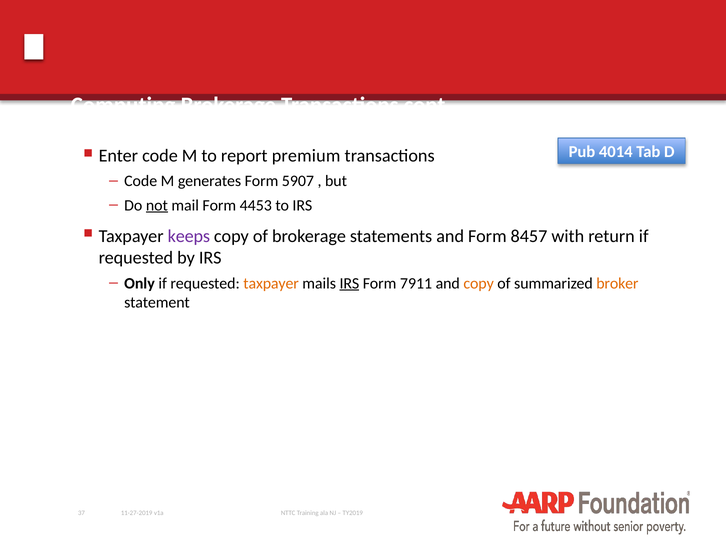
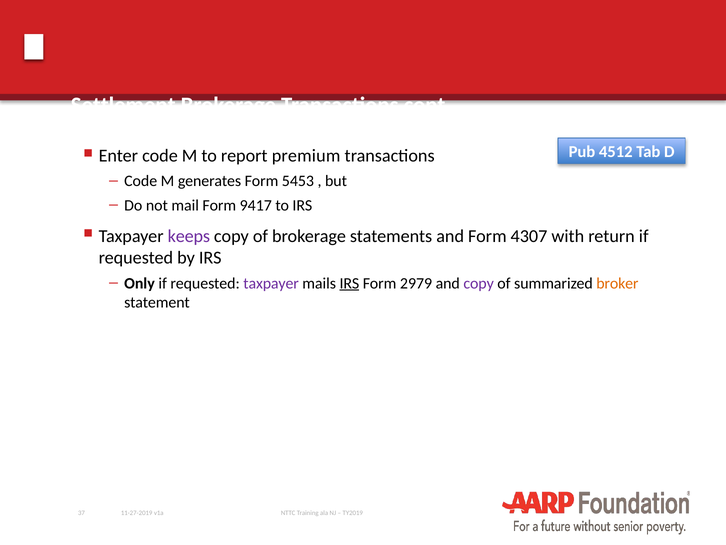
Computing: Computing -> Settlement (123, 105)
4014: 4014 -> 4512 (616, 152)
5907: 5907 -> 5453 (298, 181)
not underline: present -> none (157, 205)
4453: 4453 -> 9417 (256, 205)
8457: 8457 -> 4307 (529, 236)
taxpayer colour: orange -> purple (271, 283)
7911: 7911 -> 2979 (416, 283)
copy colour: orange -> purple (479, 283)
